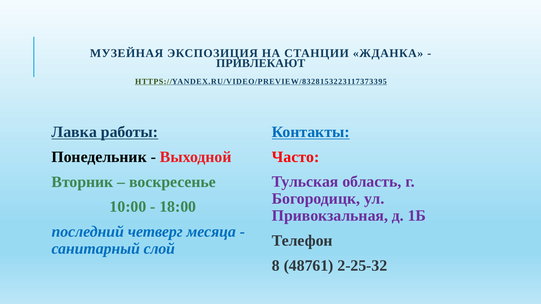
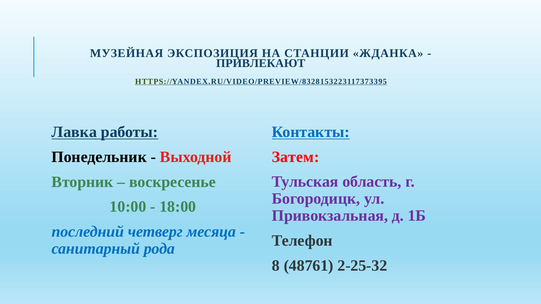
Часто: Часто -> Затем (296, 157)
слой: слой -> рода (159, 249)
